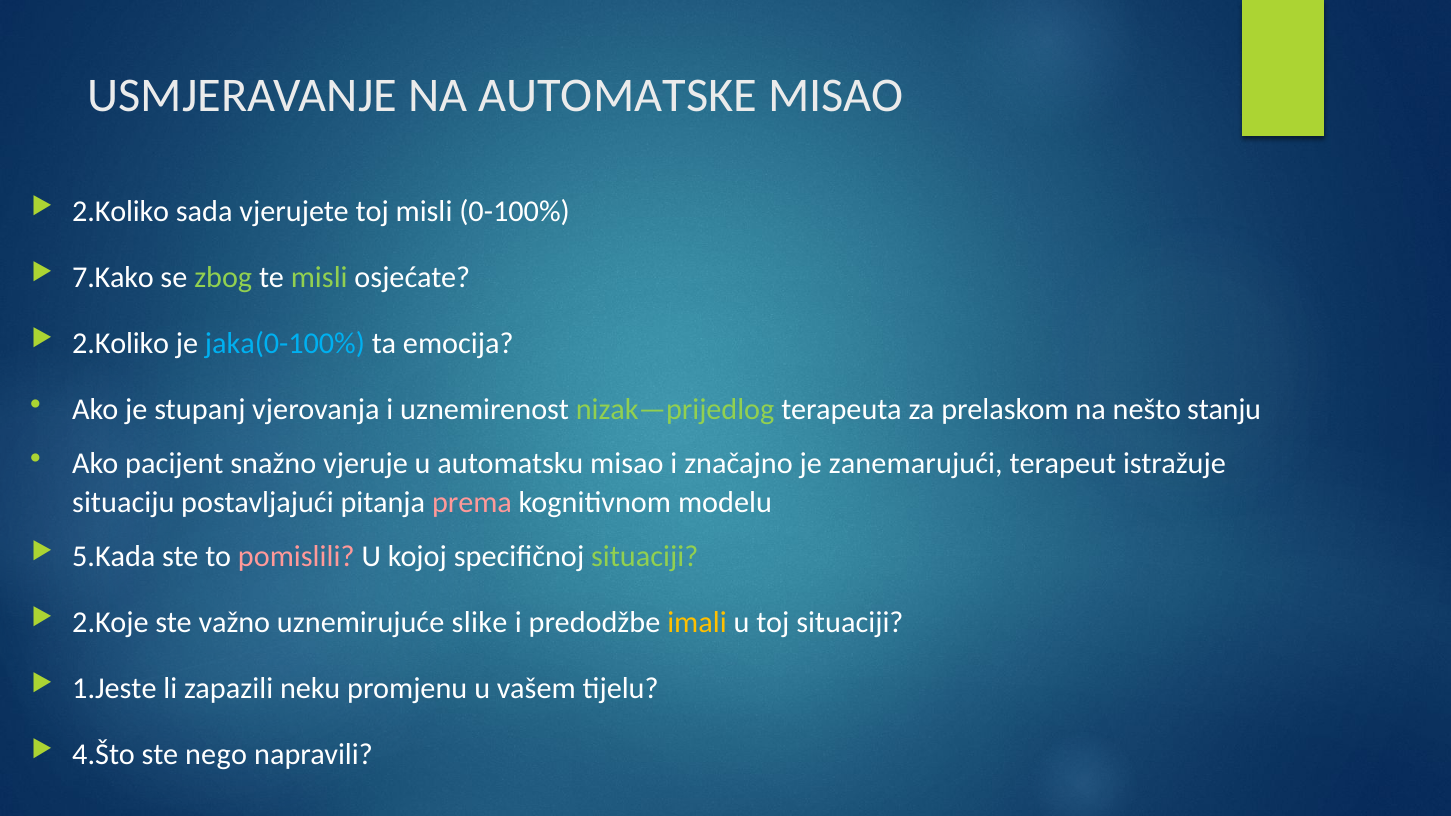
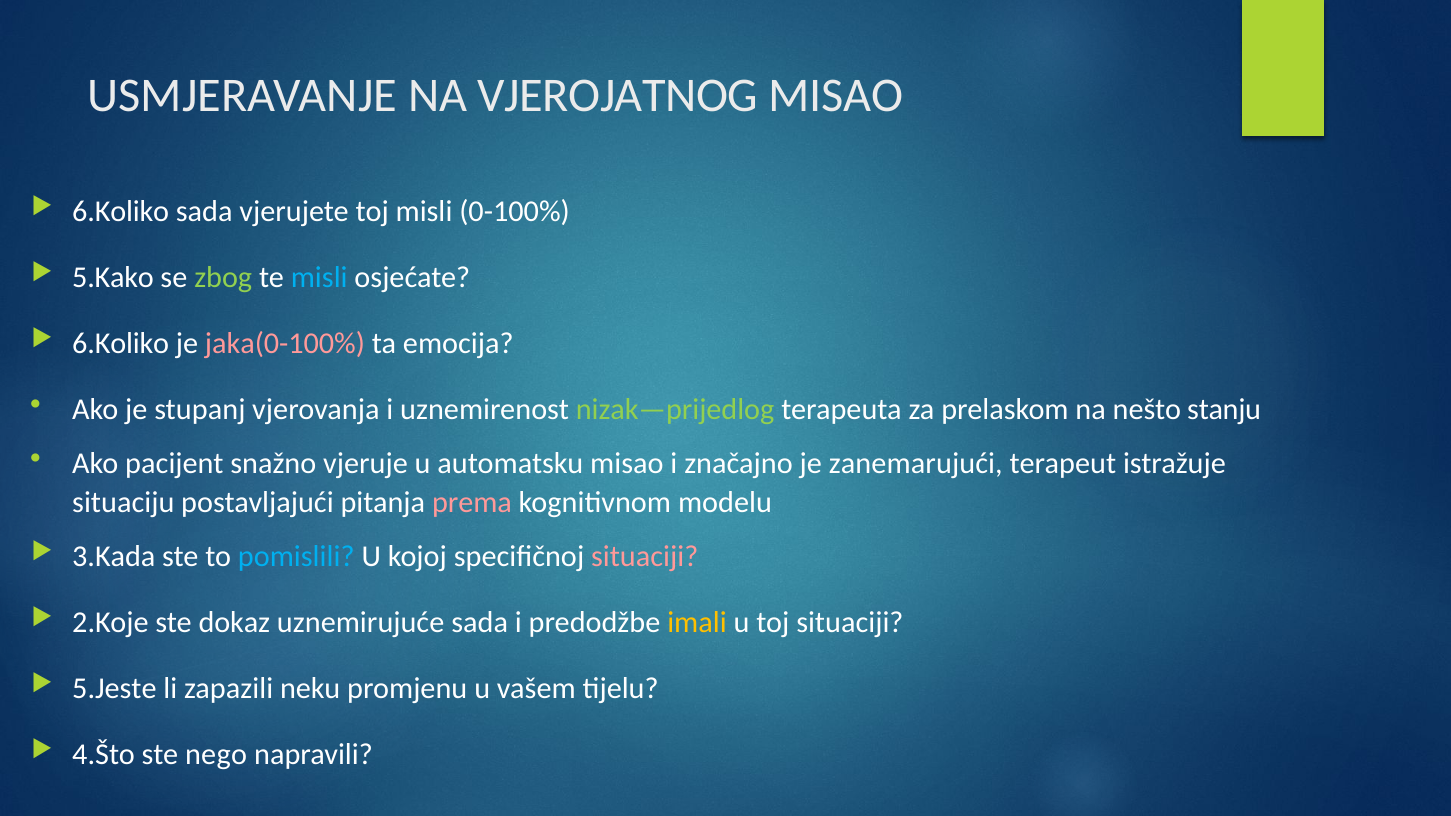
AUTOMATSKE: AUTOMATSKE -> VJEROJATNOG (618, 96)
2.Koliko: 2.Koliko -> 6.Koliko (121, 211)
7.Kako: 7.Kako -> 5.Kako (113, 277)
misli colour: light green -> light blue (319, 277)
2.Koliko: 2.Koliko -> 6.Koliko (121, 343)
jaka(0-100% colour: light blue -> pink (285, 343)
5.Kada: 5.Kada -> 3.Kada (114, 556)
pomislili colour: pink -> light blue (296, 556)
situaciji colour: light green -> pink (645, 556)
važno: važno -> dokaz (234, 622)
uznemirujuće slike: slike -> sada (480, 622)
1.Jeste: 1.Jeste -> 5.Jeste (114, 688)
